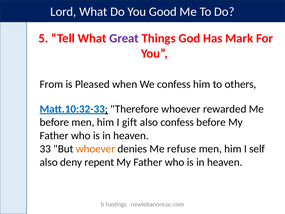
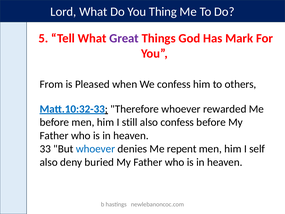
Good: Good -> Thing (163, 12)
gift: gift -> still (130, 122)
whoever colour: orange -> blue (95, 149)
refuse: refuse -> repent (182, 149)
repent: repent -> buried (99, 162)
